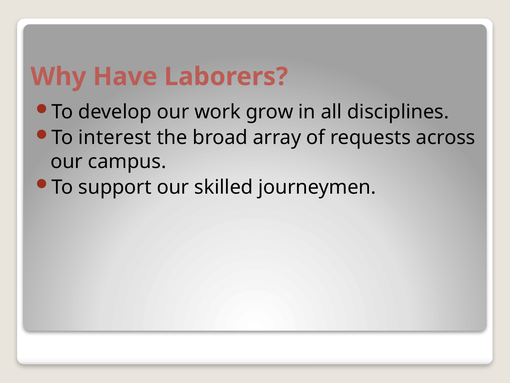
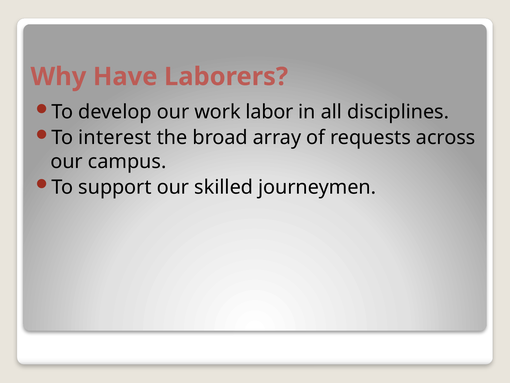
grow: grow -> labor (270, 112)
